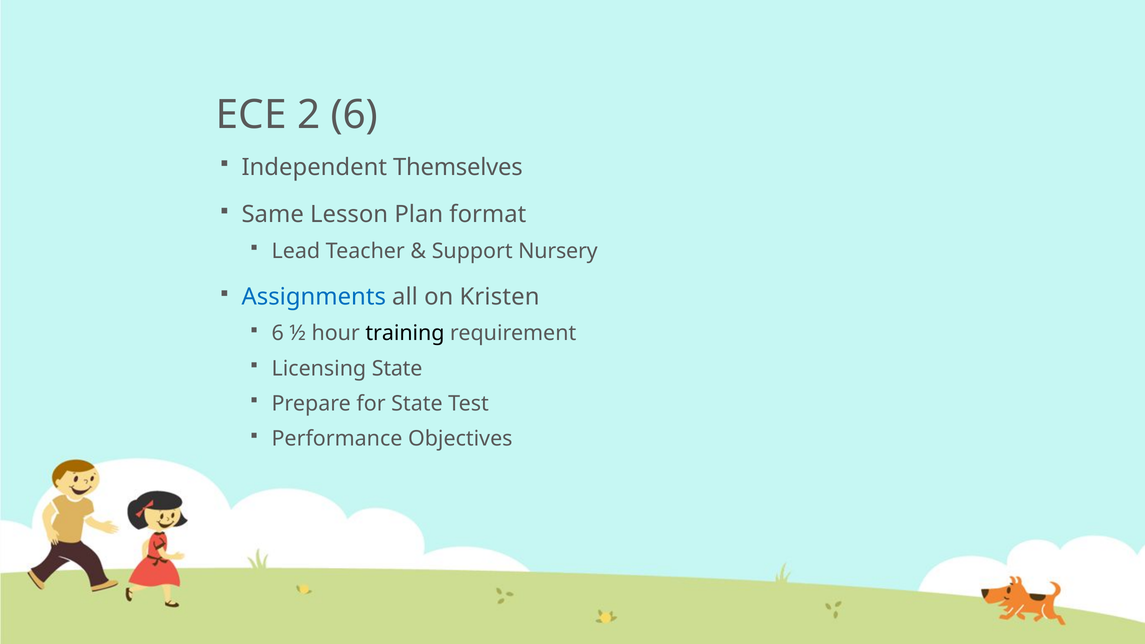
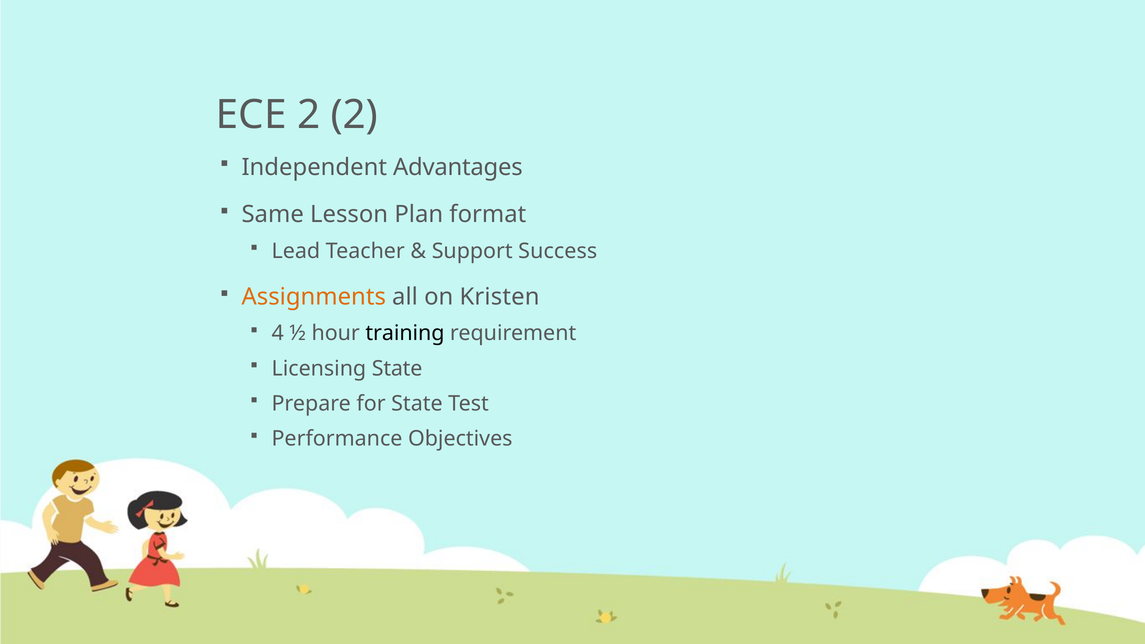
2 6: 6 -> 2 (354, 115)
Themselves: Themselves -> Advantages (458, 167)
Nursery: Nursery -> Success (558, 251)
Assignments colour: blue -> orange (314, 297)
6: 6 -> 4 (278, 333)
